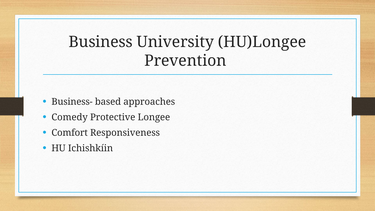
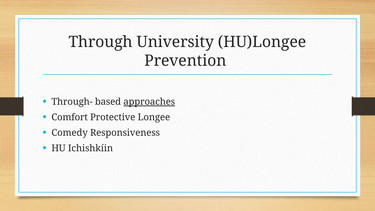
Business: Business -> Through (101, 42)
Business-: Business- -> Through- (72, 102)
approaches underline: none -> present (149, 102)
Comedy: Comedy -> Comfort (70, 117)
Comfort: Comfort -> Comedy (70, 133)
